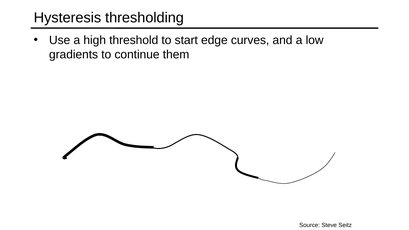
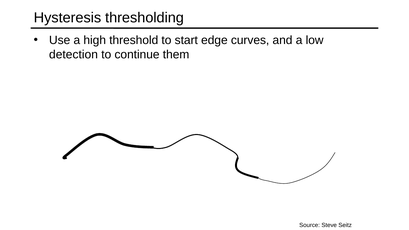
gradients: gradients -> detection (74, 55)
